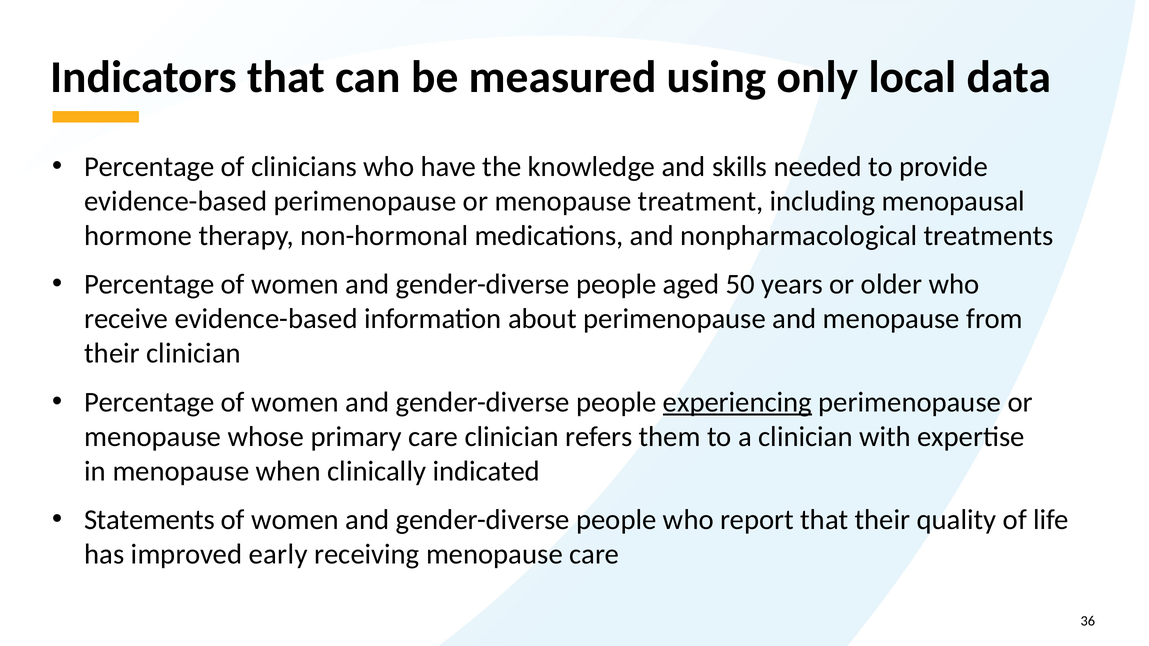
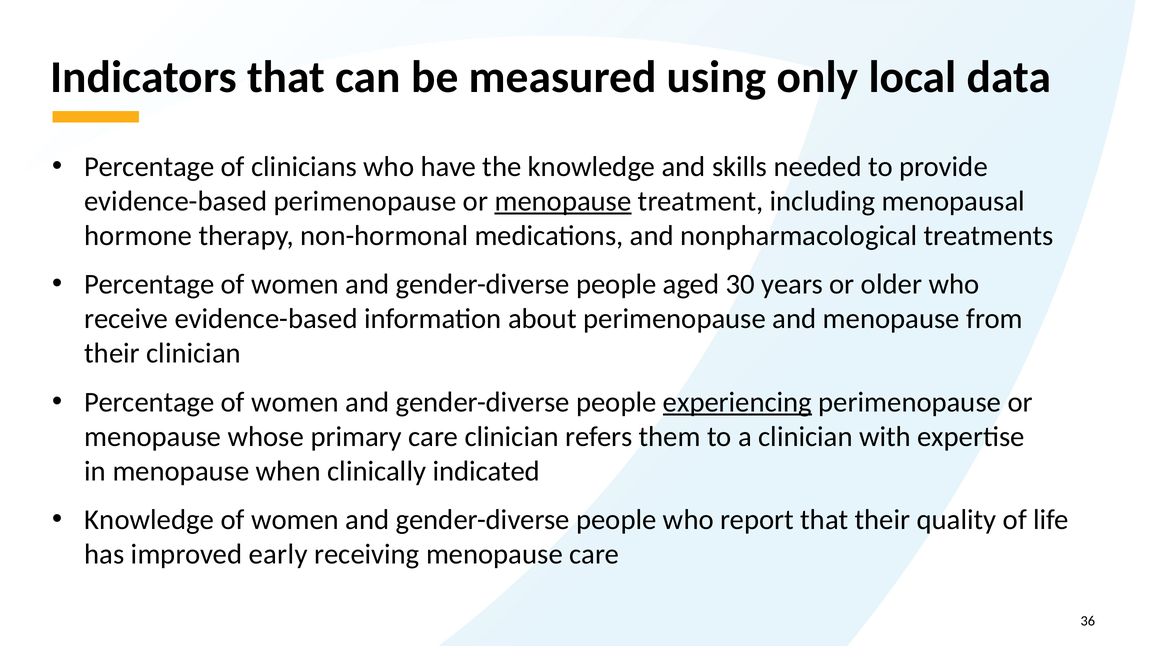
menopause underline: none -> present (563, 201)
50: 50 -> 30 (740, 285)
Statements: Statements -> Knowledge (149, 520)
